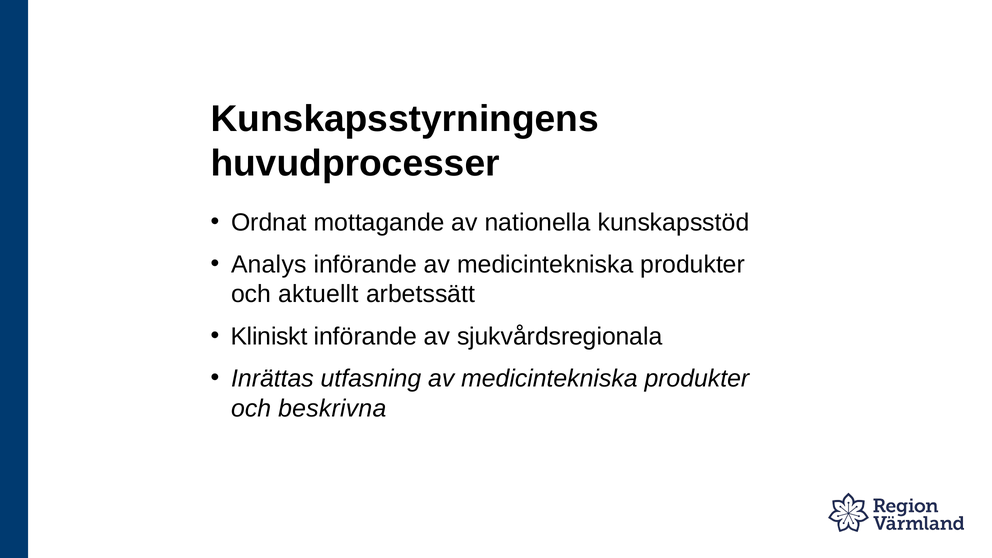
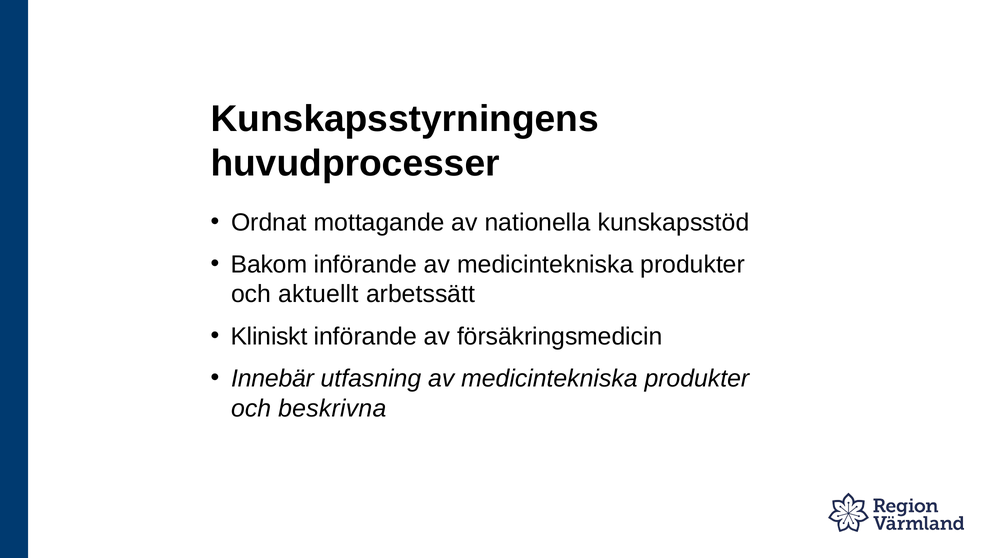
Analys: Analys -> Bakom (269, 265)
sjukvårdsregionala: sjukvårdsregionala -> försäkringsmedicin (560, 336)
Inrättas: Inrättas -> Innebär (273, 379)
